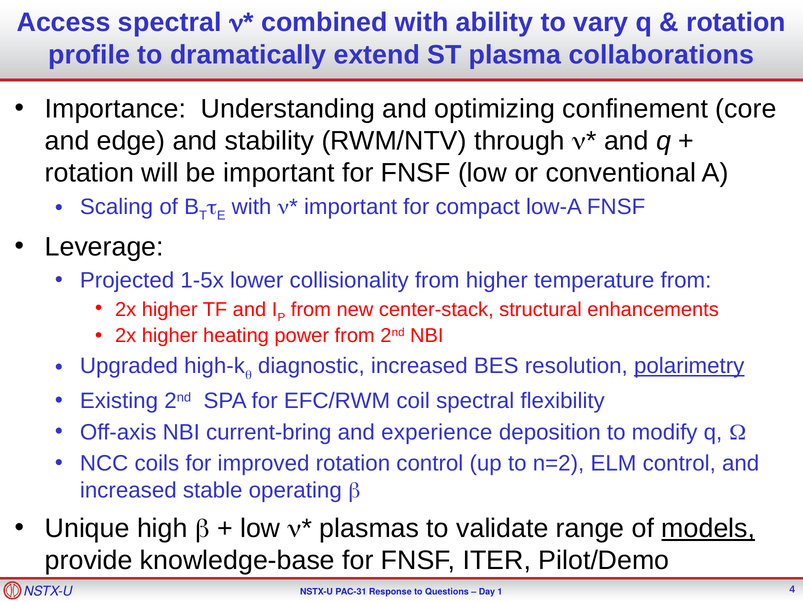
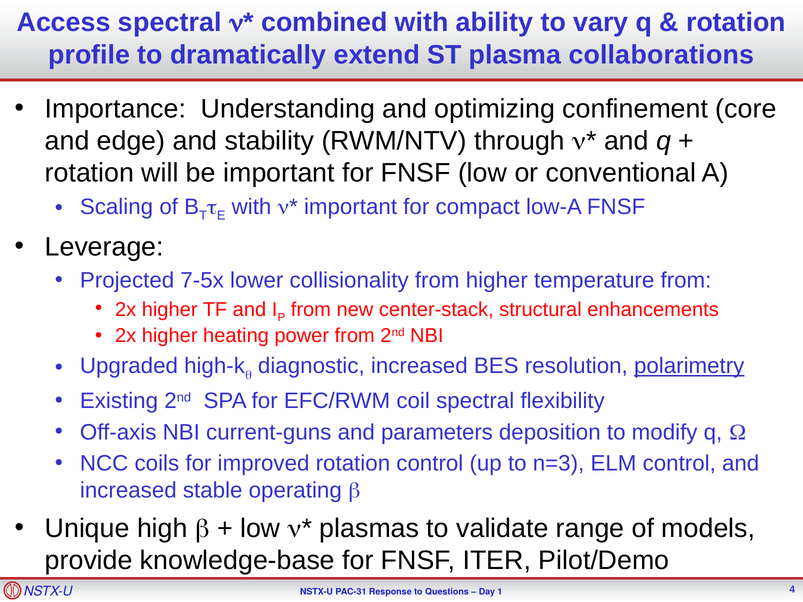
1-5x: 1-5x -> 7-5x (202, 281)
current-bring: current-bring -> current-guns (269, 432)
experience: experience -> parameters (437, 432)
n=2: n=2 -> n=3 (559, 464)
models underline: present -> none (708, 529)
